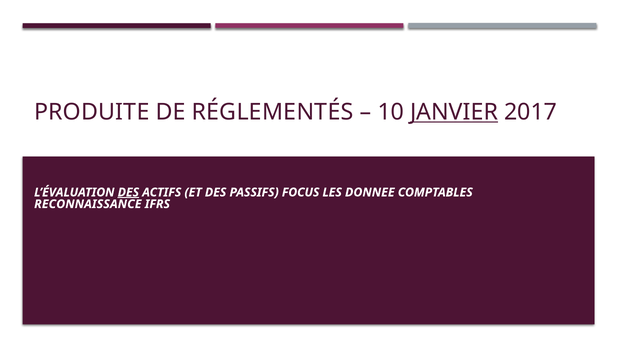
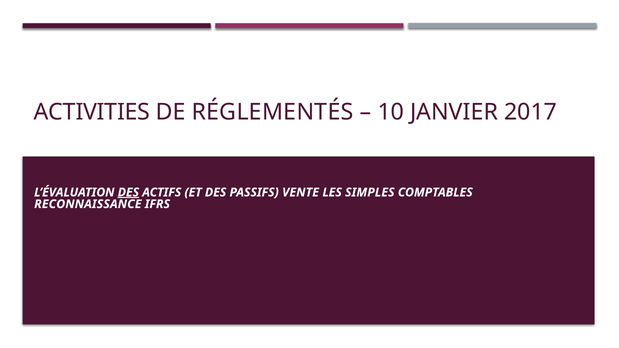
PRODUITE: PRODUITE -> ACTIVITIES (92, 112)
JANVIER underline: present -> none (454, 112)
FOCUS: FOCUS -> VENTE (301, 192)
DONNEE: DONNEE -> SIMPLES (370, 192)
